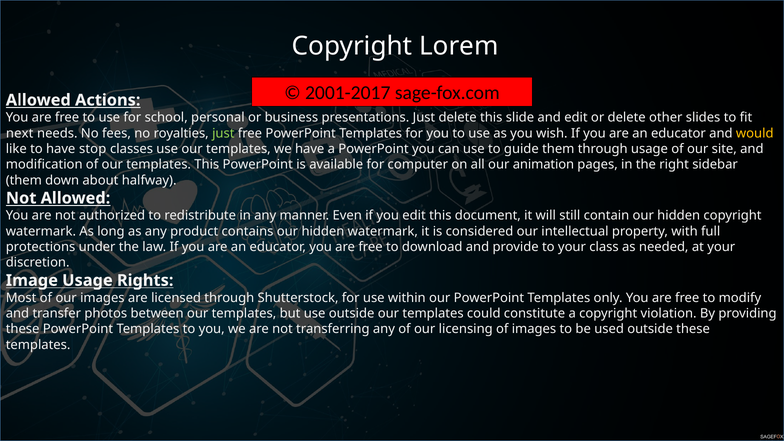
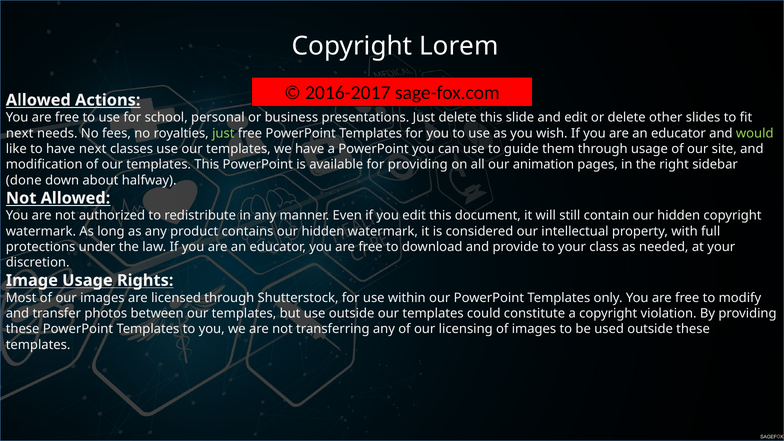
2001-2017: 2001-2017 -> 2016-2017 (348, 93)
would colour: yellow -> light green (755, 133)
have stop: stop -> next (93, 149)
for computer: computer -> providing (418, 165)
them: them -> done (24, 180)
